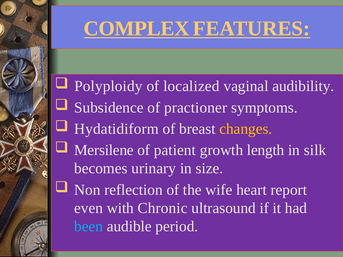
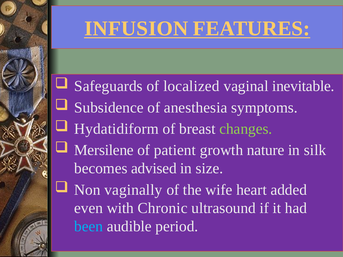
COMPLEX: COMPLEX -> INFUSION (136, 29)
Polyploidy: Polyploidy -> Safeguards (108, 86)
audibility: audibility -> inevitable (303, 86)
practioner: practioner -> anesthesia (196, 108)
changes colour: yellow -> light green (246, 129)
length: length -> nature (266, 150)
urinary: urinary -> advised (154, 169)
reflection: reflection -> vaginally (133, 190)
report: report -> added (289, 190)
